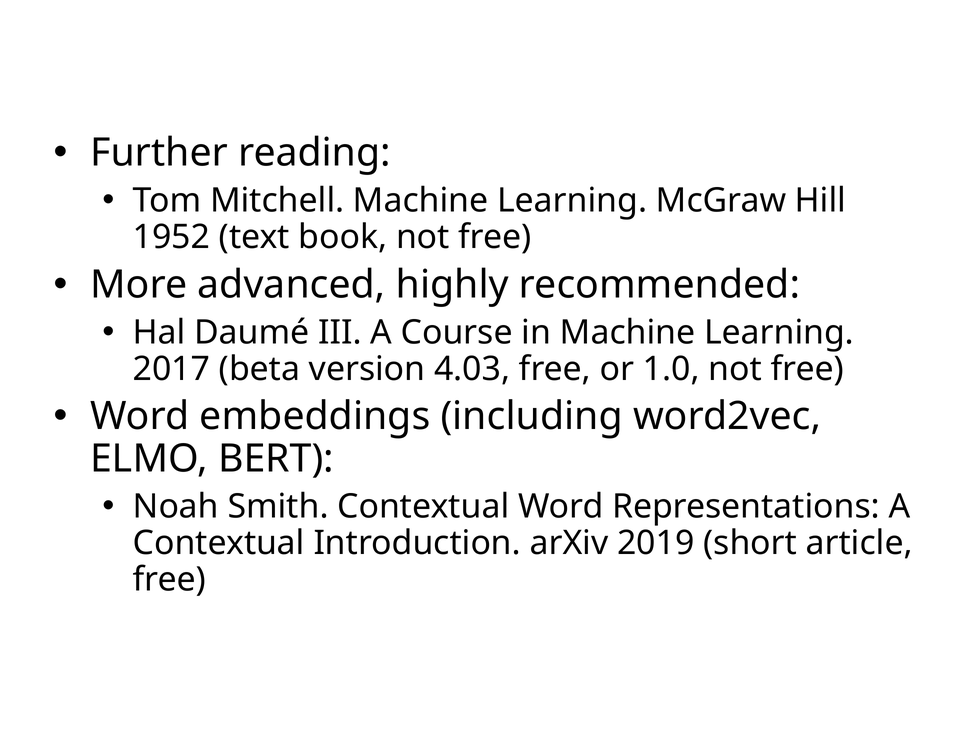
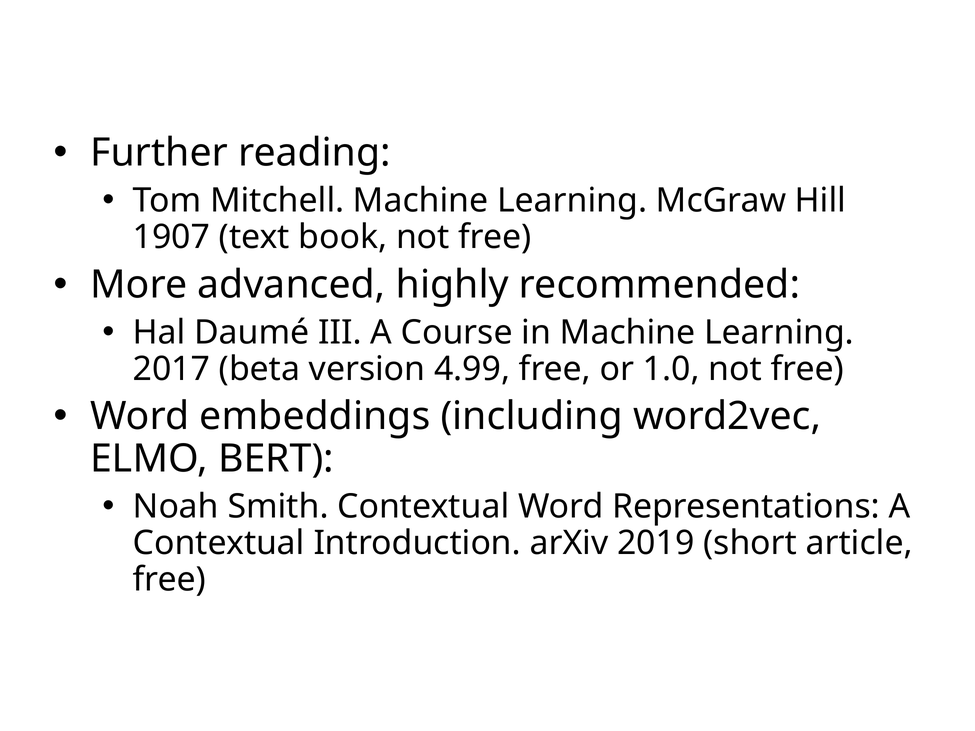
1952: 1952 -> 1907 (171, 237)
4.03: 4.03 -> 4.99 (472, 369)
